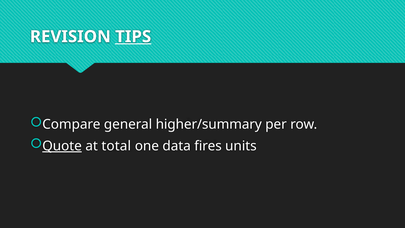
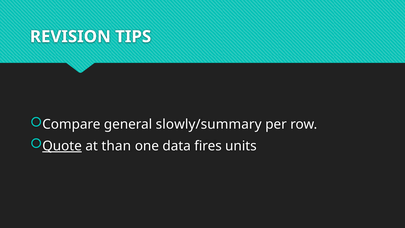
TIPS underline: present -> none (133, 37)
higher/summary: higher/summary -> slowly/summary (209, 124)
total: total -> than (116, 146)
